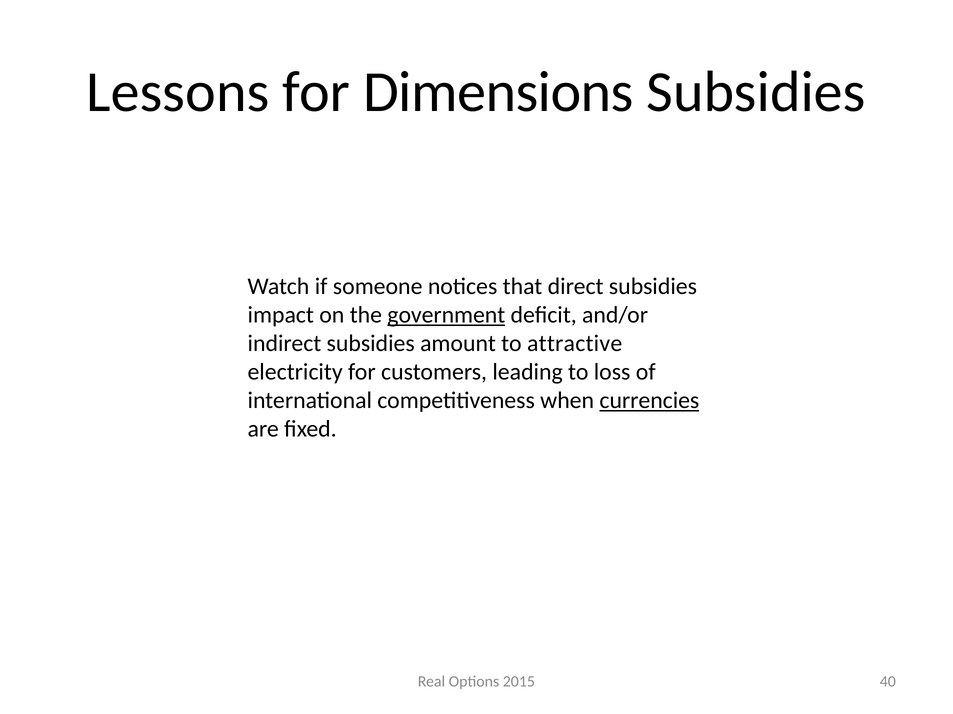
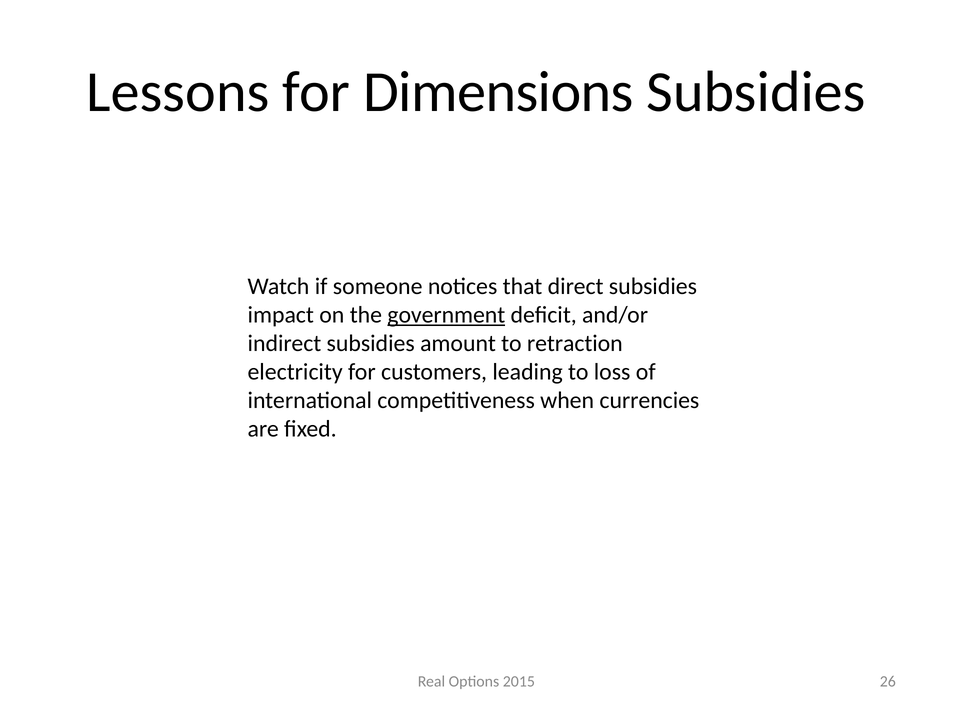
attractive: attractive -> retraction (575, 344)
currencies underline: present -> none (649, 401)
40: 40 -> 26 (888, 682)
